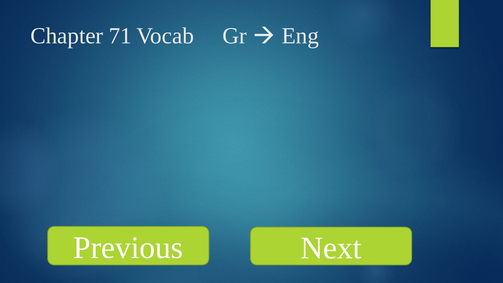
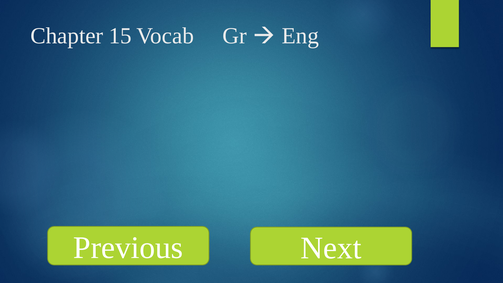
71: 71 -> 15 (120, 36)
